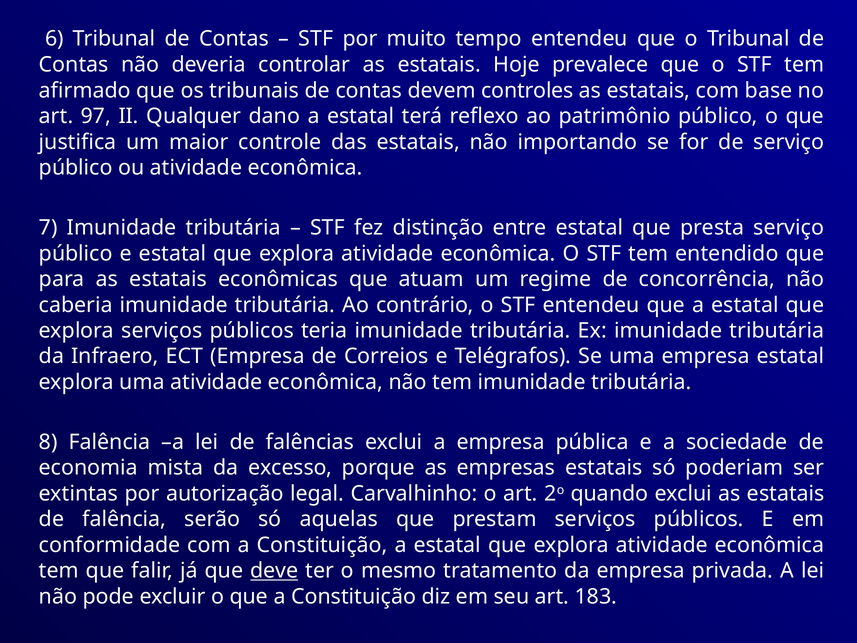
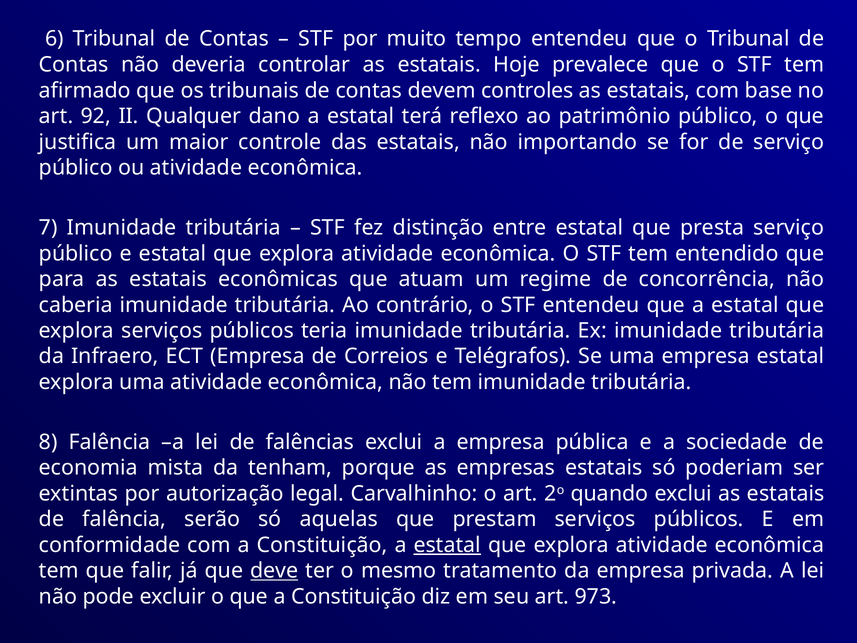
97: 97 -> 92 (96, 116)
excesso: excesso -> tenham (290, 468)
estatal underline: none -> present (447, 545)
183: 183 -> 973 (596, 596)
